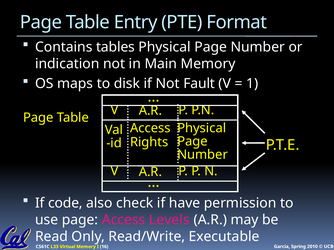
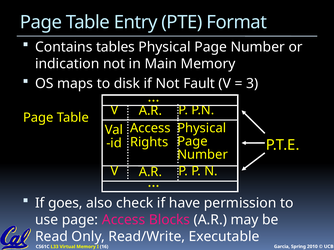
1: 1 -> 3 (252, 84)
code: code -> goes (65, 204)
Levels: Levels -> Blocks (169, 220)
